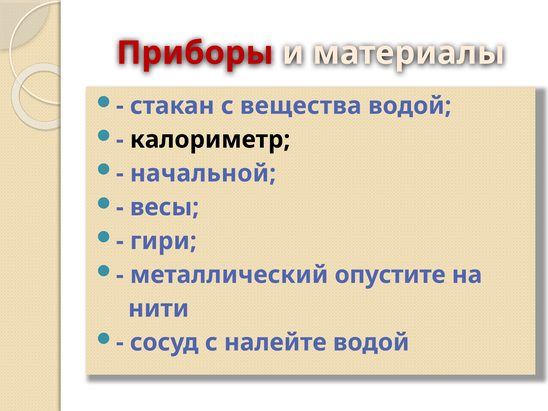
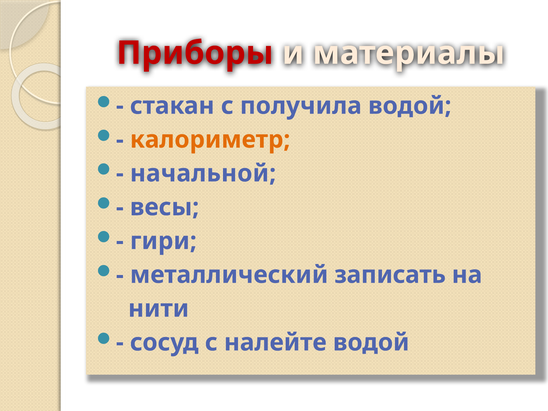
вещества: вещества -> получила (301, 106)
калориметр colour: black -> orange (210, 140)
опустите: опустите -> записать (390, 275)
